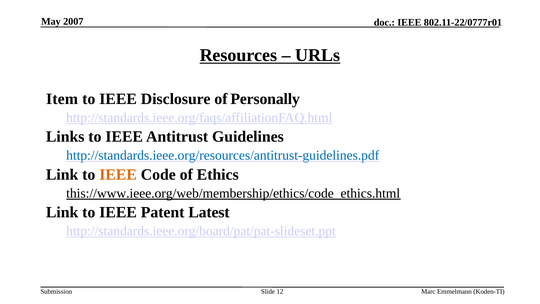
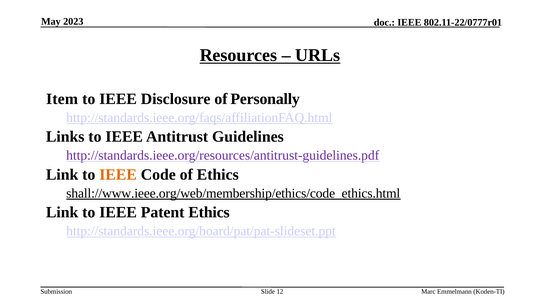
2007: 2007 -> 2023 (73, 21)
http://standards.ieee.org/resources/antitrust-guidelines.pdf colour: blue -> purple (223, 155)
this://www.ieee.org/web/membership/ethics/code_ethics.html: this://www.ieee.org/web/membership/ethics/code_ethics.html -> shall://www.ieee.org/web/membership/ethics/code_ethics.html (233, 193)
Patent Latest: Latest -> Ethics (209, 212)
